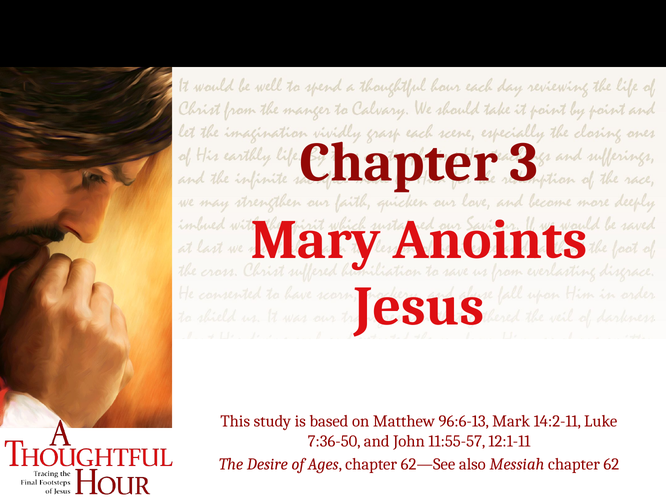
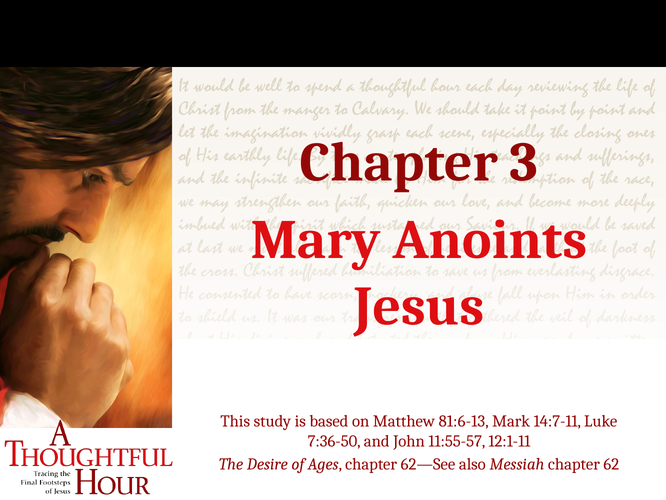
96:6-13: 96:6-13 -> 81:6-13 (464, 421)
14:2-11: 14:2-11 -> 14:7-11 (557, 421)
